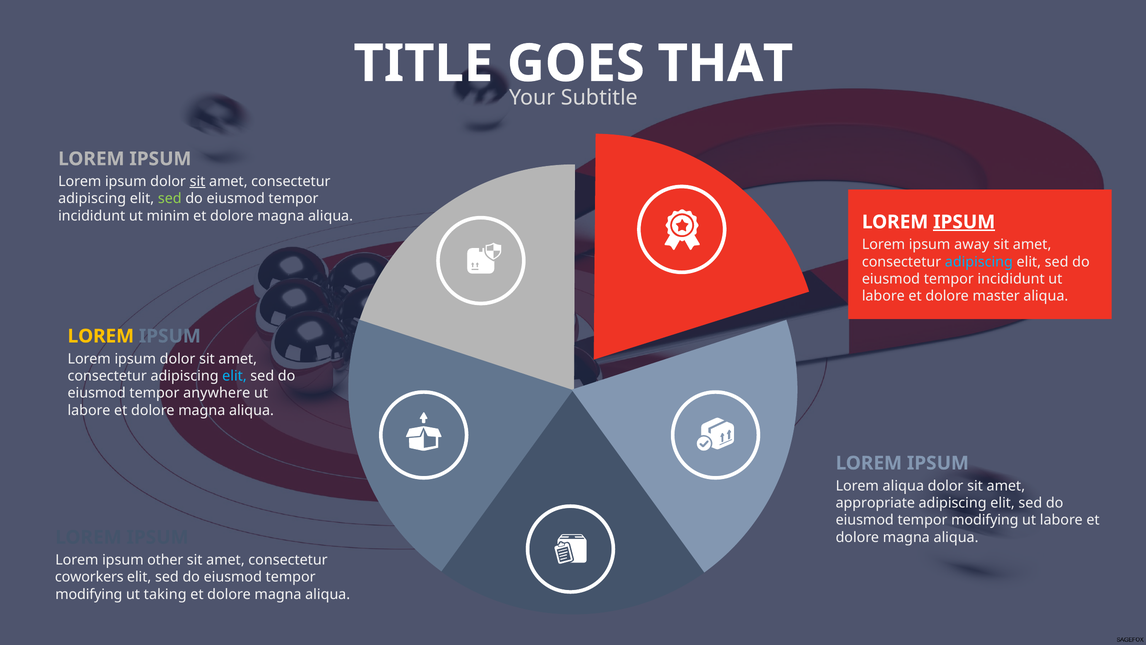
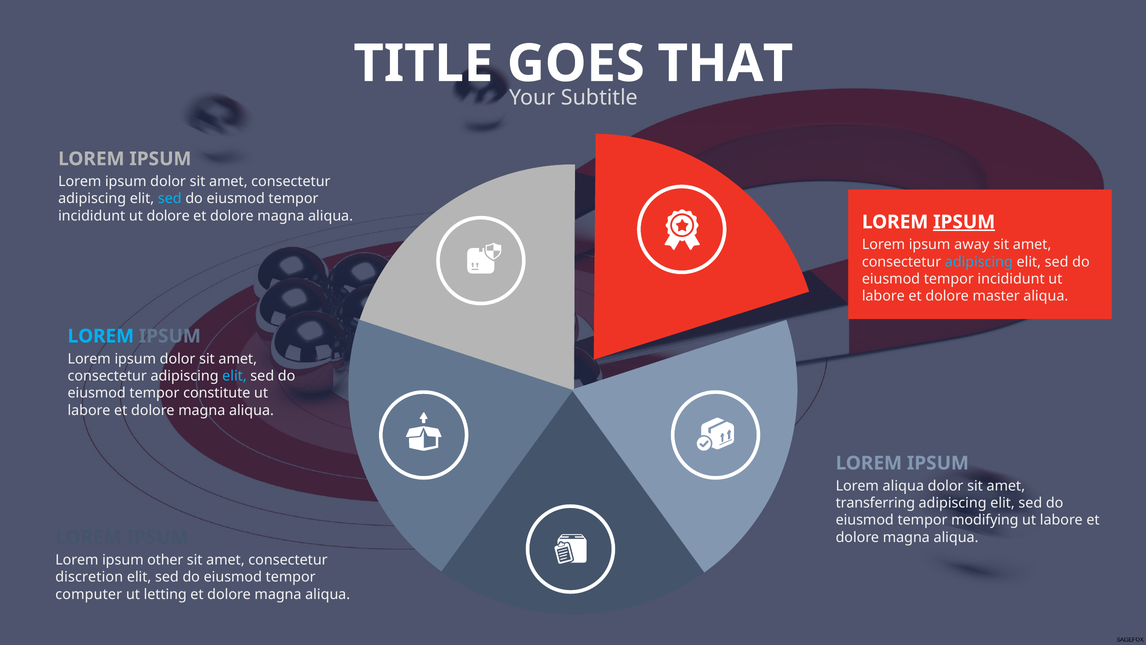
sit underline: present -> none (198, 181)
sed colour: light green -> light blue (170, 199)
ut minim: minim -> dolore (168, 216)
LOREM colour: yellow -> light blue (101, 336)
anywhere: anywhere -> constitute (217, 393)
appropriate: appropriate -> transferring (875, 503)
coworkers: coworkers -> discretion (89, 577)
modifying: modifying -> computer (89, 594)
taking: taking -> letting (165, 594)
